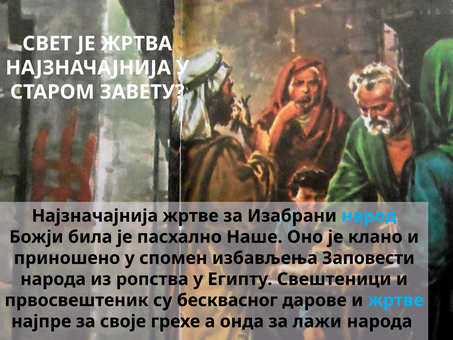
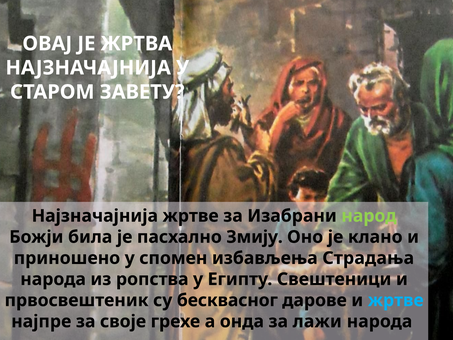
СВЕТ: СВЕТ -> ОВАЈ (47, 44)
народ colour: light blue -> light green (369, 216)
Наше: Наше -> Змију (255, 237)
Заповести: Заповести -> Страдања (368, 258)
